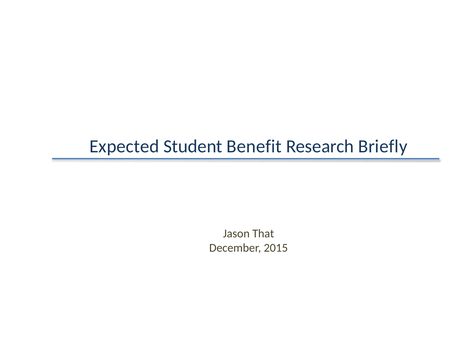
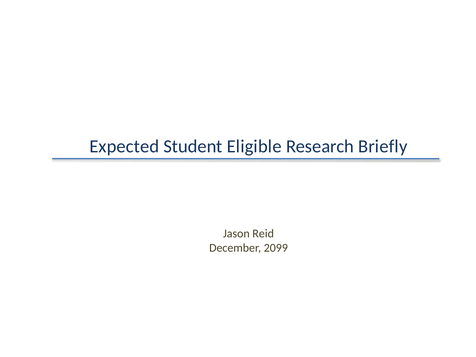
Benefit: Benefit -> Eligible (254, 146)
That: That -> Reid (263, 234)
2015: 2015 -> 2099 (276, 248)
